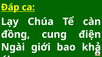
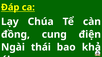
giới: giới -> thái (41, 47)
